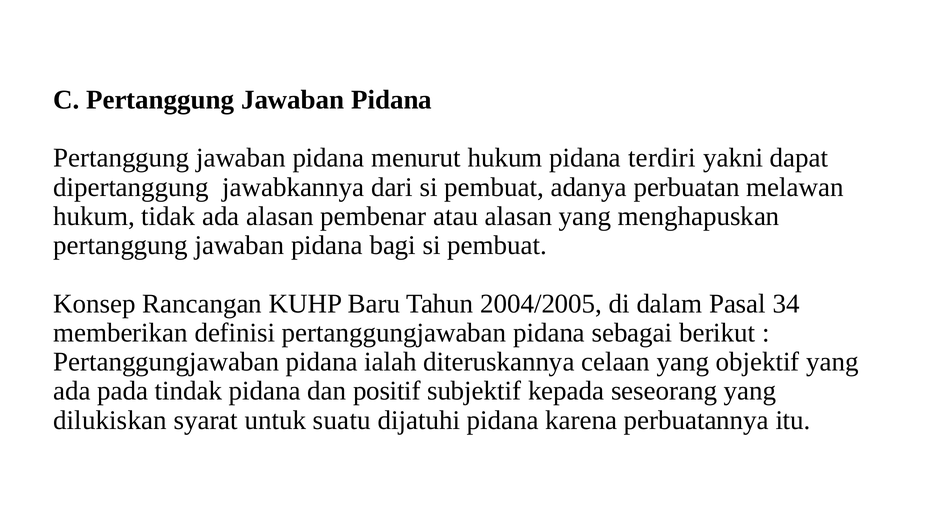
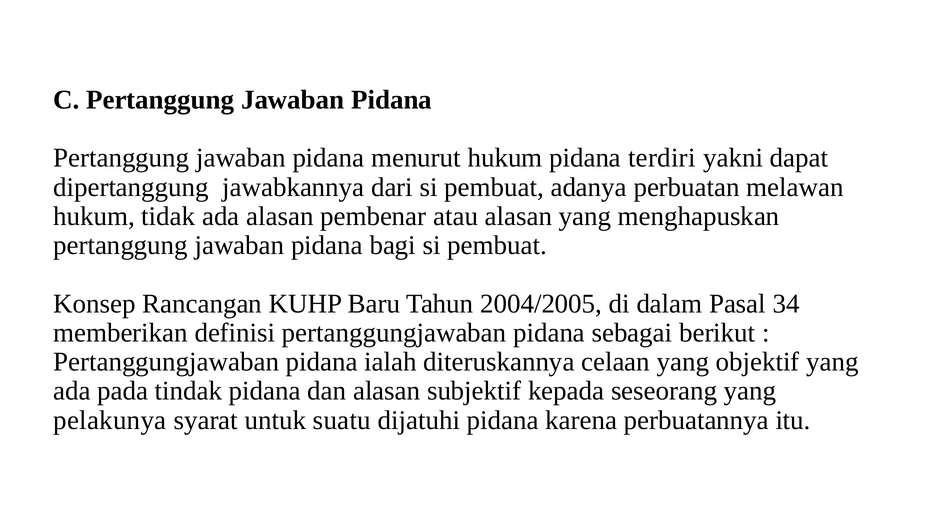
dan positif: positif -> alasan (387, 391)
dilukiskan: dilukiskan -> pelakunya (110, 420)
